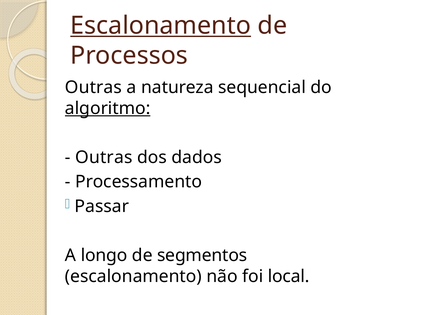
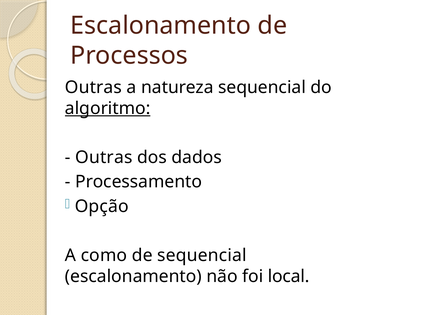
Escalonamento underline: present -> none (161, 26)
Passar: Passar -> Opção (102, 207)
longo: longo -> como (104, 256)
de segmentos: segmentos -> sequencial (202, 256)
